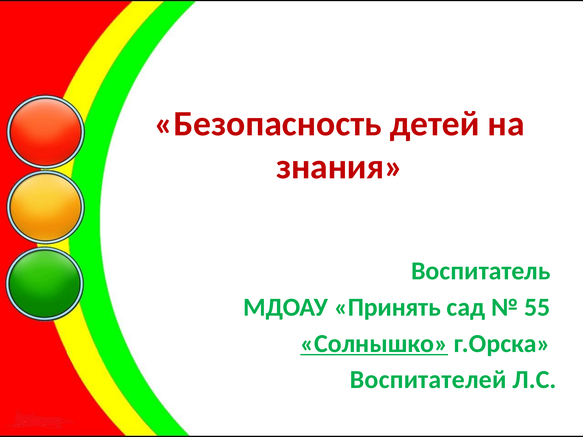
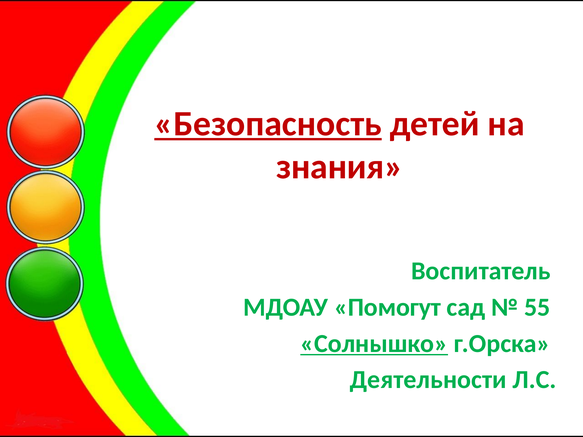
Безопасность underline: none -> present (268, 124)
Принять: Принять -> Помогут (387, 307)
Воспитателей: Воспитателей -> Деятельности (428, 380)
